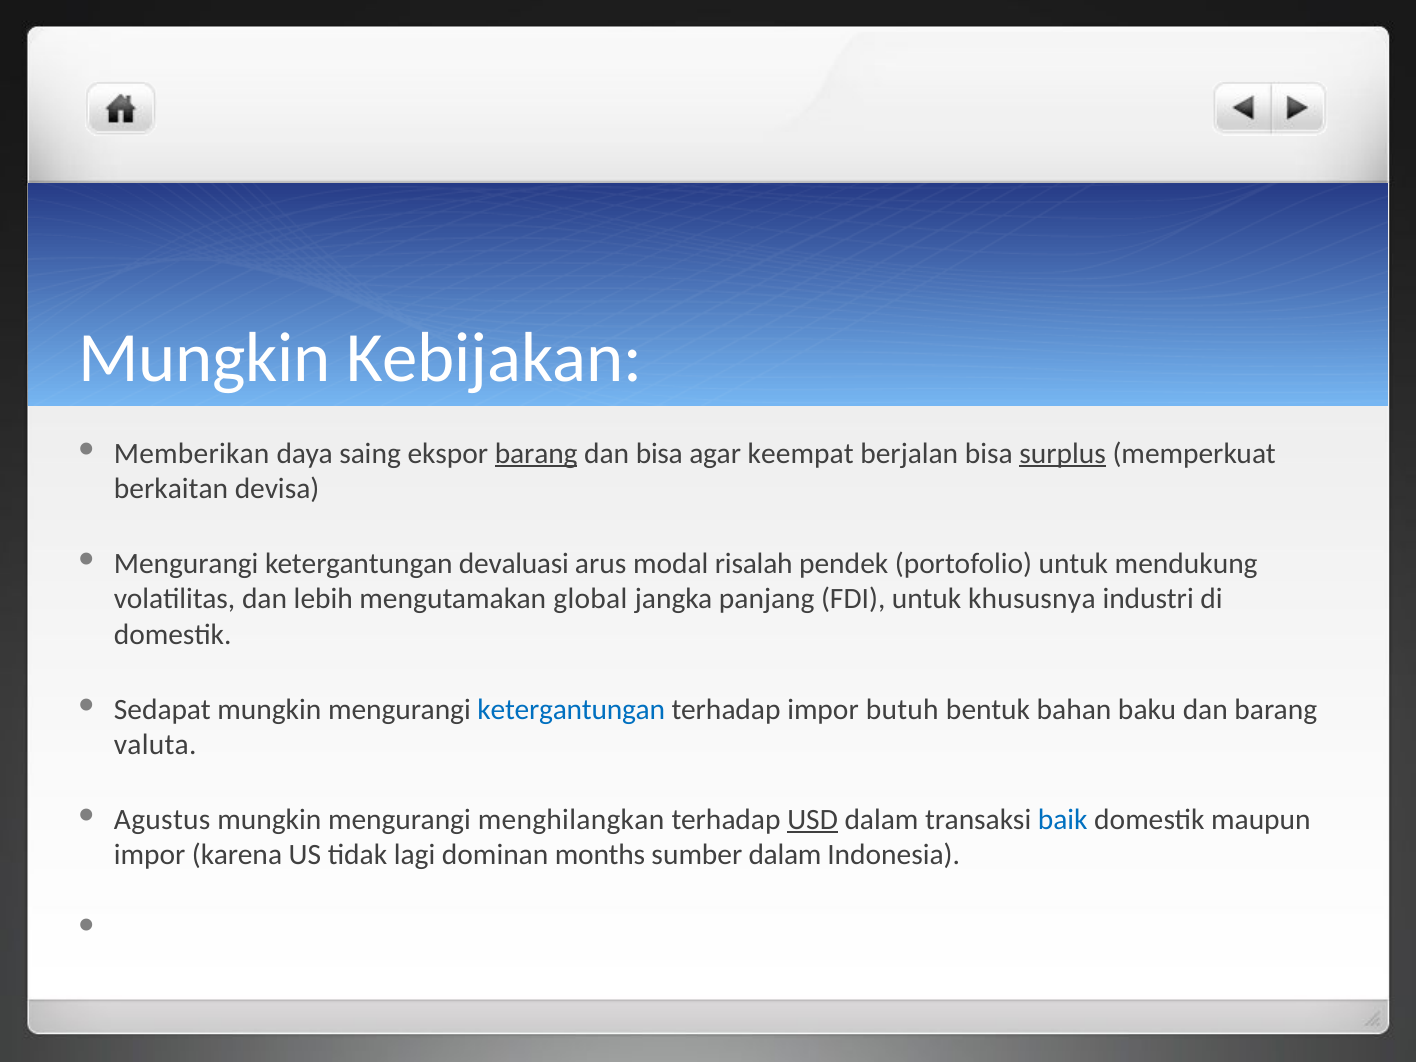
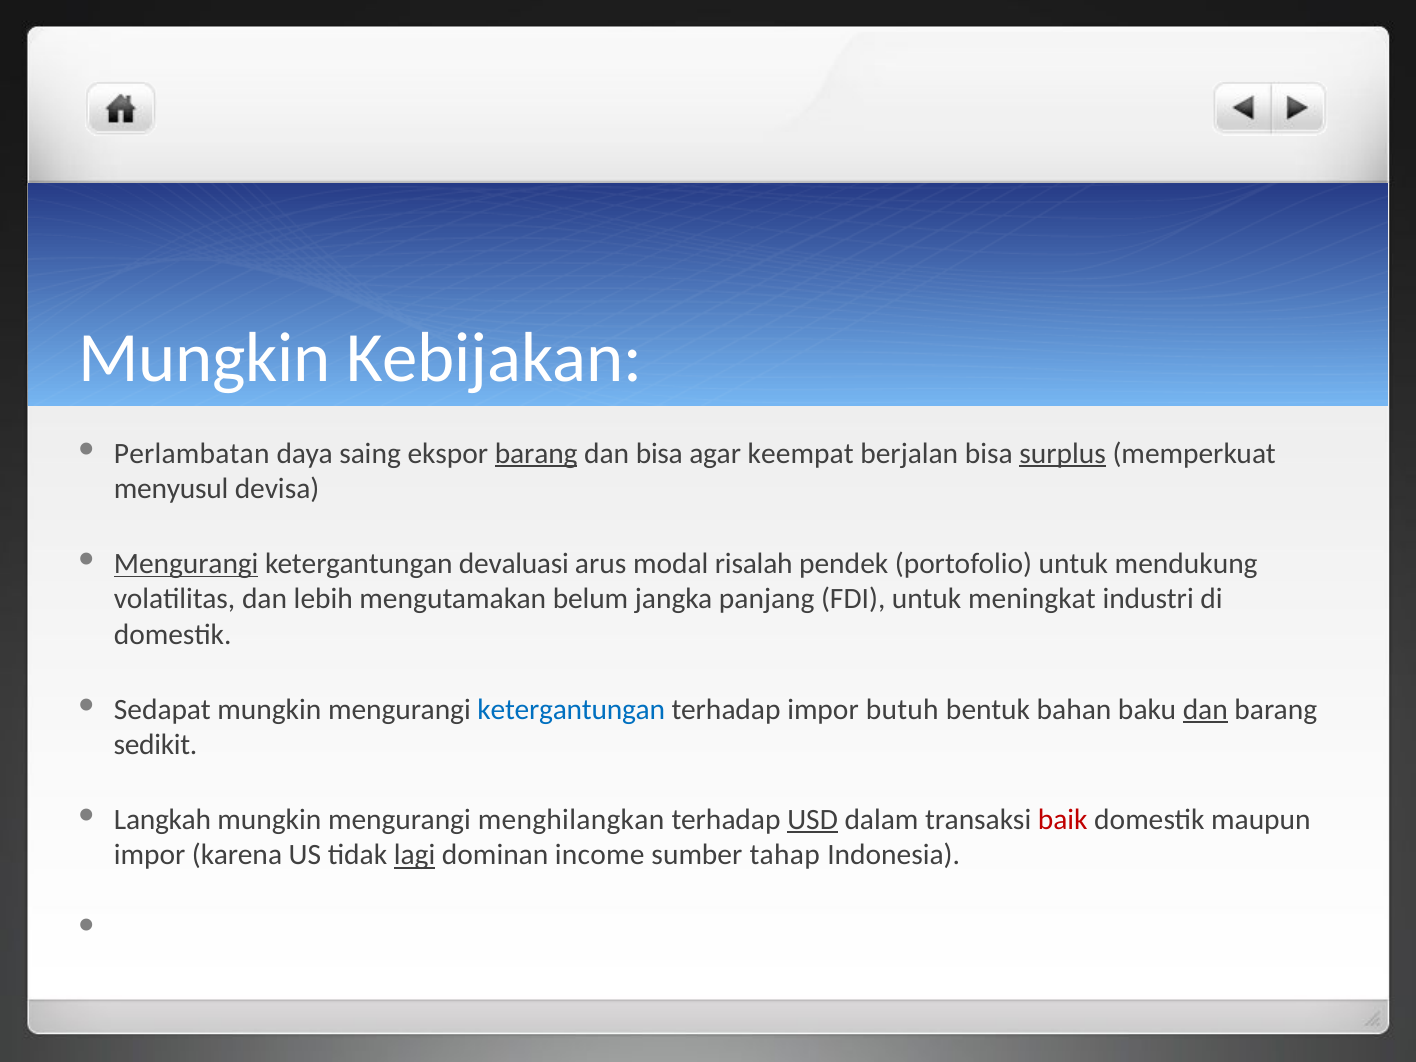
Memberikan: Memberikan -> Perlambatan (192, 454)
berkaitan: berkaitan -> menyusul (171, 489)
Mengurangi underline: none -> present (186, 564)
global: global -> belum (591, 599)
khususnya: khususnya -> meningkat (1032, 599)
dan underline: none -> present (1205, 709)
valuta: valuta -> sedikit (156, 745)
Agustus: Agustus -> Langkah (163, 820)
baik colour: blue -> red (1063, 820)
lagi underline: none -> present (415, 855)
months: months -> income (600, 855)
sumber dalam: dalam -> tahap (785, 855)
